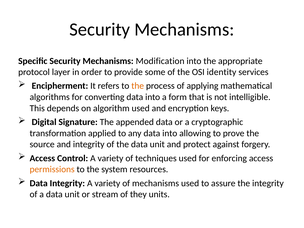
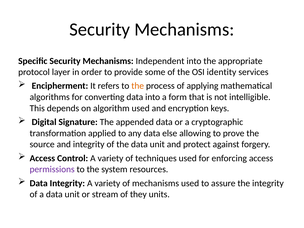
Modification: Modification -> Independent (160, 61)
any data into: into -> else (170, 133)
permissions colour: orange -> purple (52, 169)
